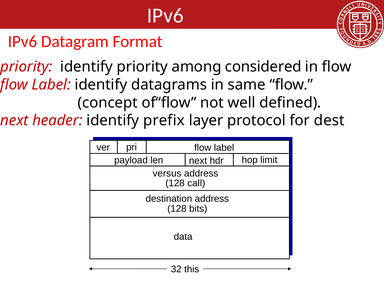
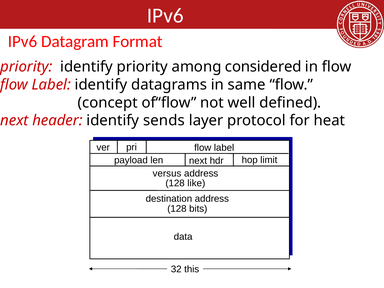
prefix: prefix -> sends (164, 121)
dest: dest -> heat (329, 121)
call: call -> like (196, 183)
